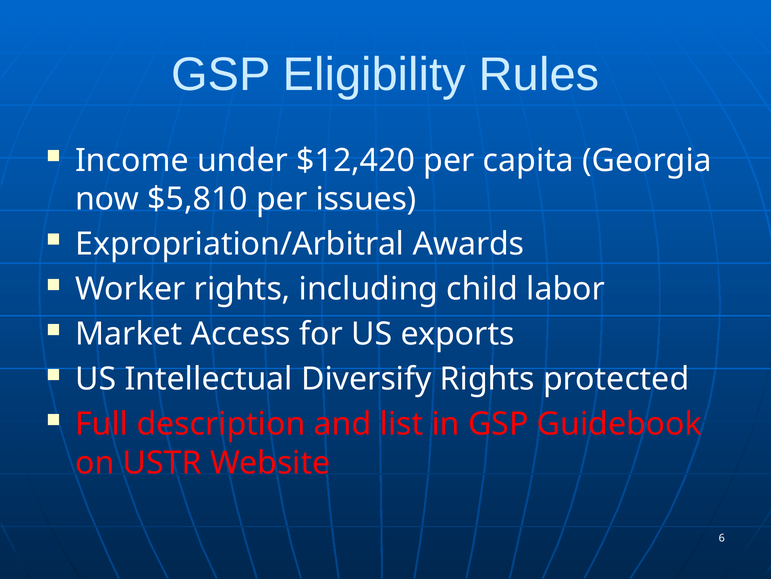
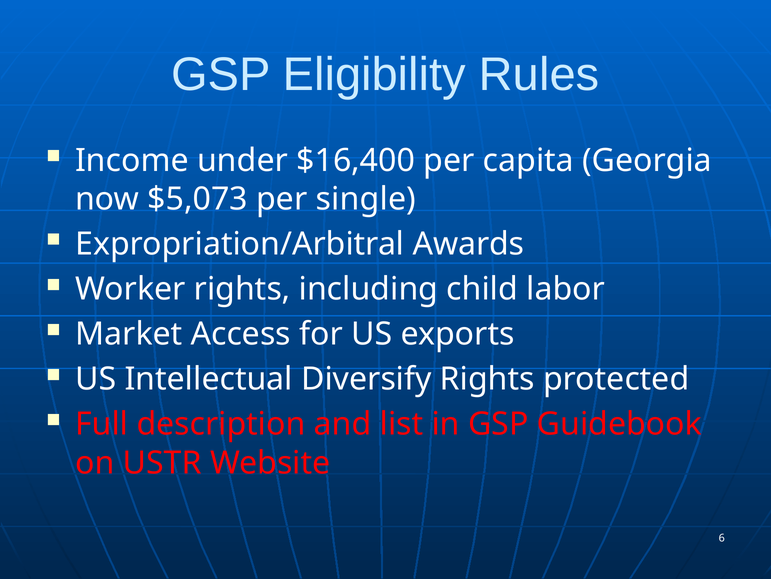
$12,420: $12,420 -> $16,400 (356, 160)
$5,810: $5,810 -> $5,073 (198, 199)
issues: issues -> single (366, 199)
